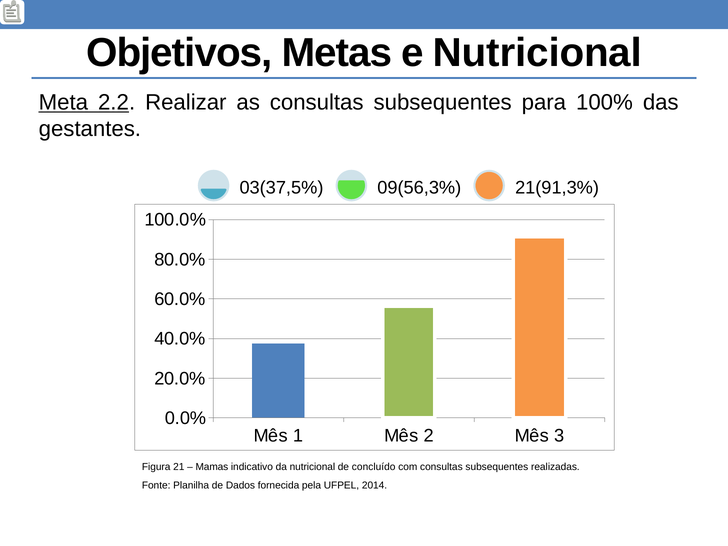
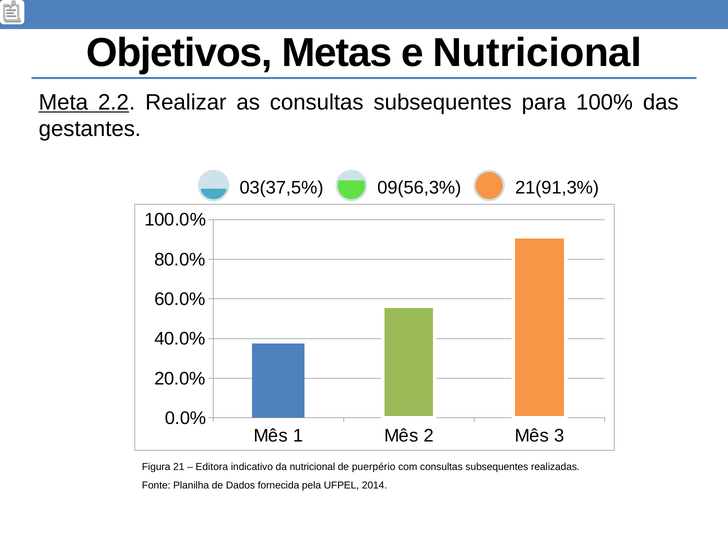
Mamas: Mamas -> Editora (212, 467)
concluído: concluído -> puerpério (374, 467)
